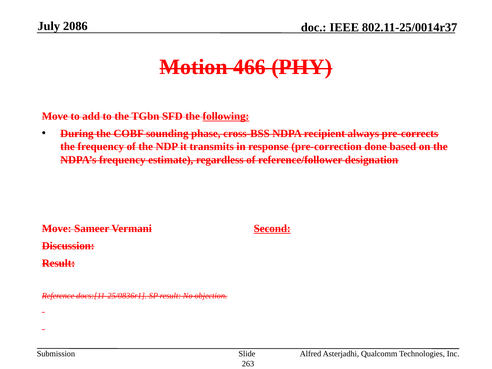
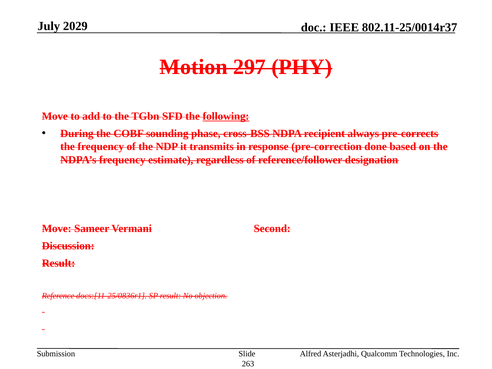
2086: 2086 -> 2029 (75, 26)
466: 466 -> 297 (249, 67)
Second underline: present -> none (272, 229)
